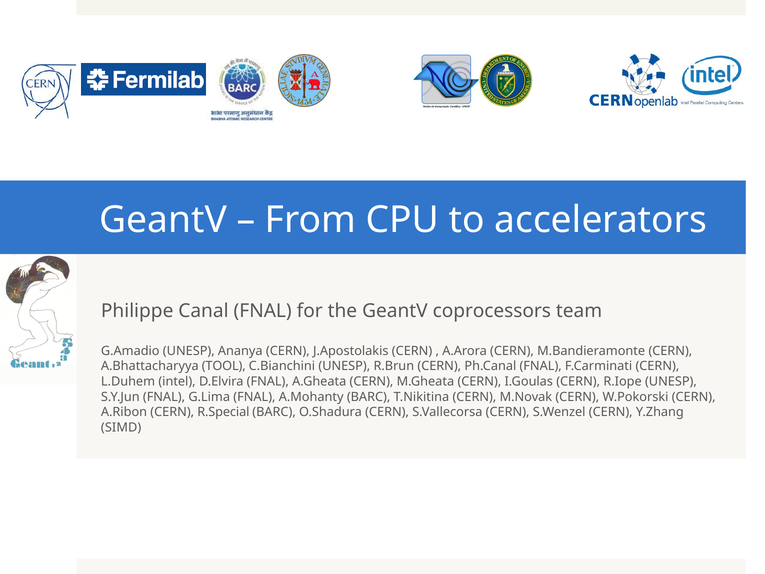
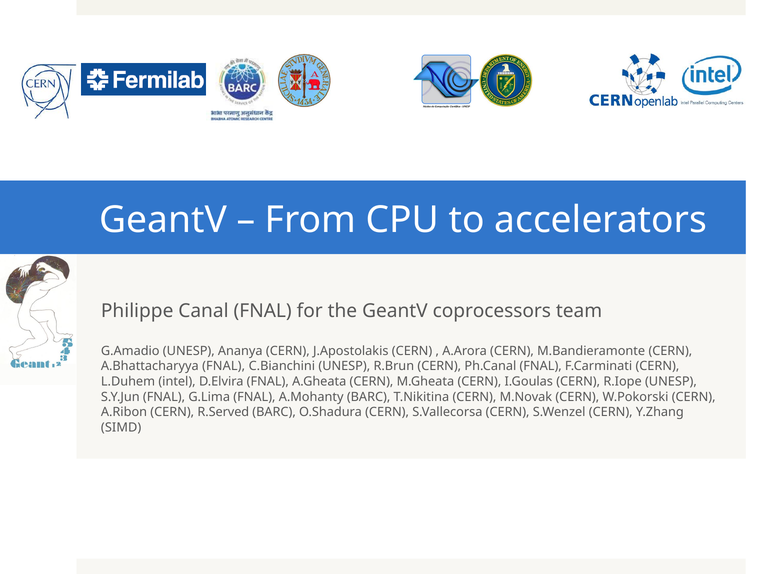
A.Bhattacharyya TOOL: TOOL -> FNAL (224, 366)
R.Special: R.Special -> R.Served (223, 412)
